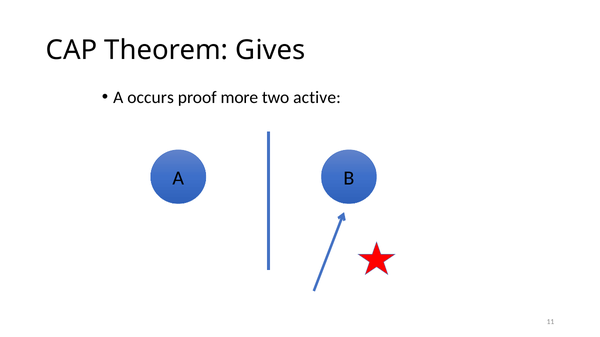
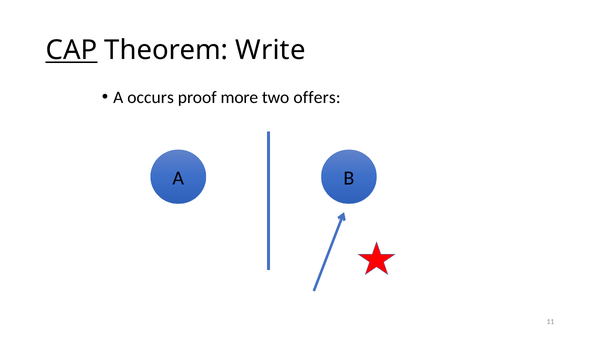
CAP underline: none -> present (72, 50)
Gives: Gives -> Write (270, 50)
active: active -> offers (317, 98)
